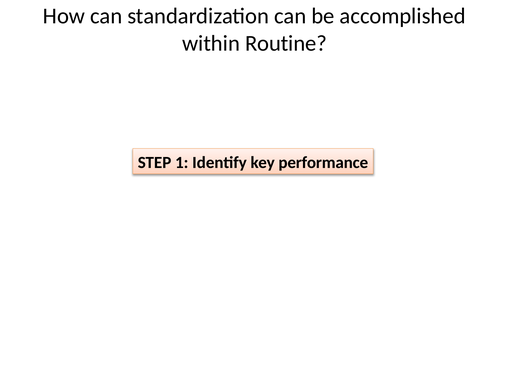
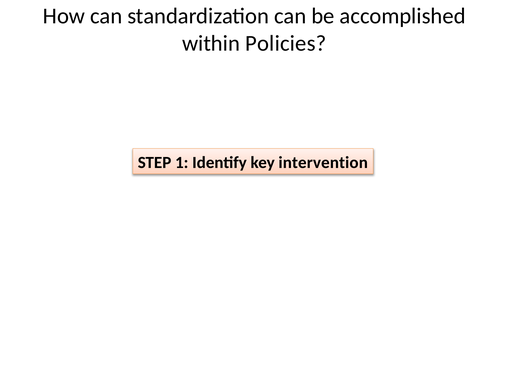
Routine: Routine -> Policies (286, 43)
performance: performance -> intervention (323, 162)
